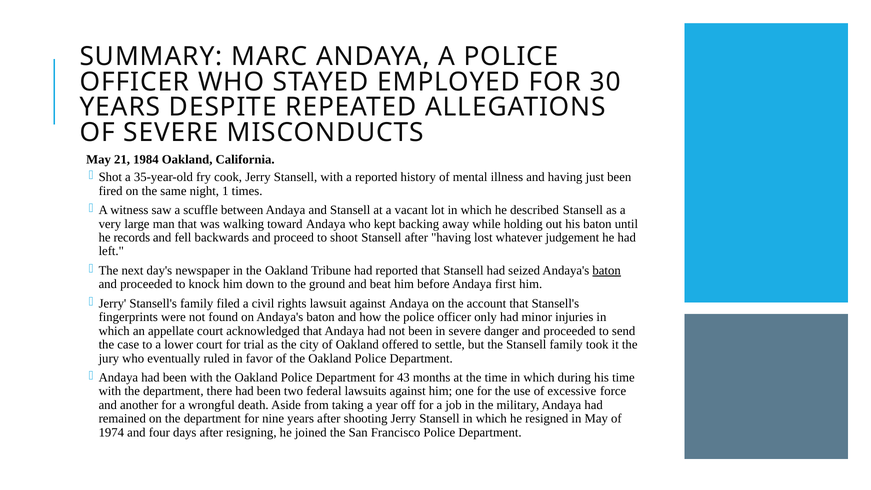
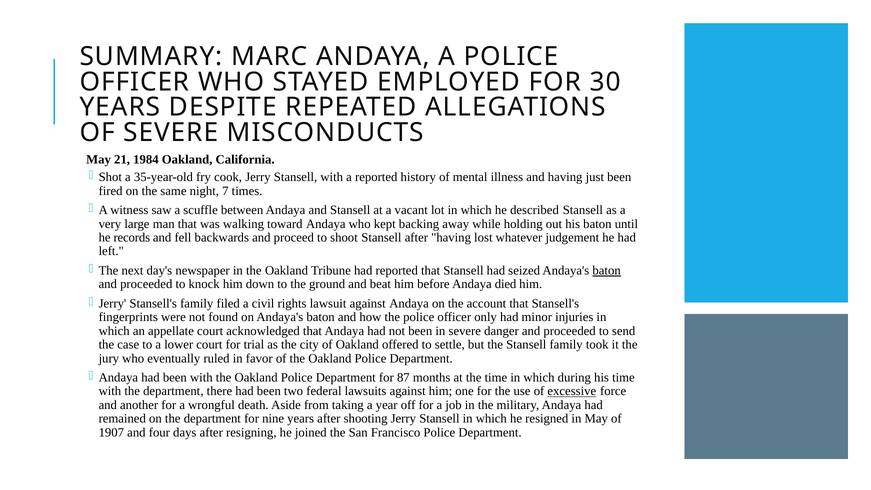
1: 1 -> 7 (225, 191)
first: first -> died (506, 284)
43: 43 -> 87 (403, 377)
excessive underline: none -> present (572, 391)
1974: 1974 -> 1907 (111, 432)
